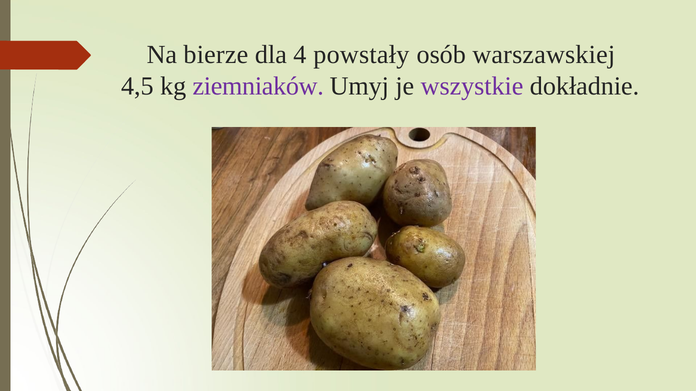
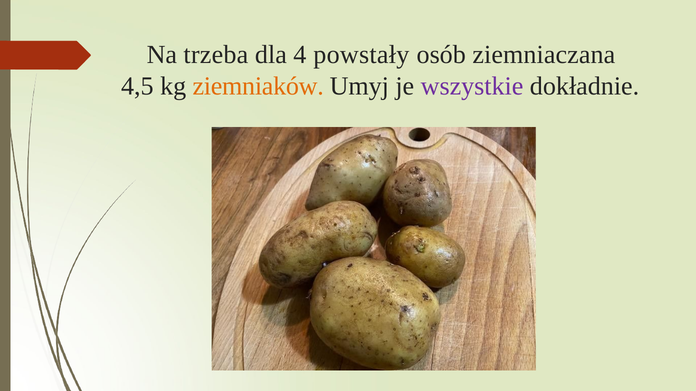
bierze: bierze -> trzeba (216, 55)
warszawskiej: warszawskiej -> ziemniaczana (544, 55)
ziemniaków colour: purple -> orange (258, 86)
